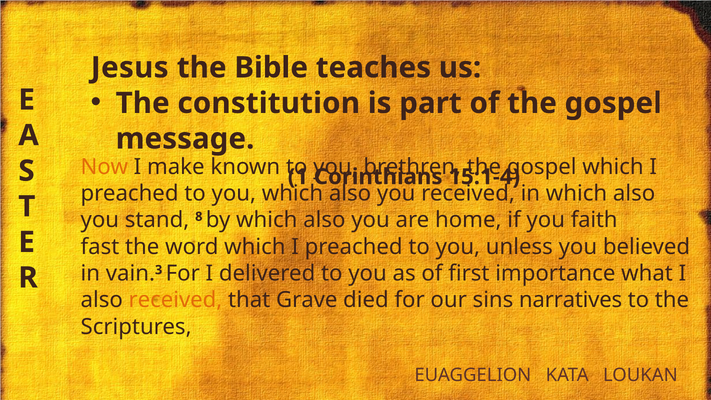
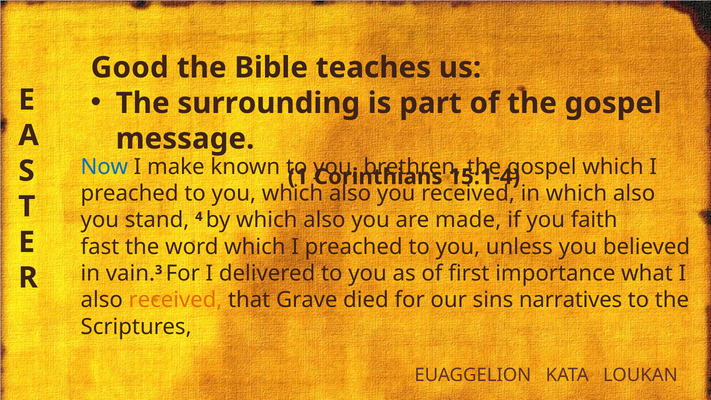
Jesus: Jesus -> Good (130, 68)
constitution: constitution -> surrounding (269, 103)
Now colour: orange -> blue (104, 167)
8: 8 -> 4 (199, 217)
home: home -> made (468, 220)
